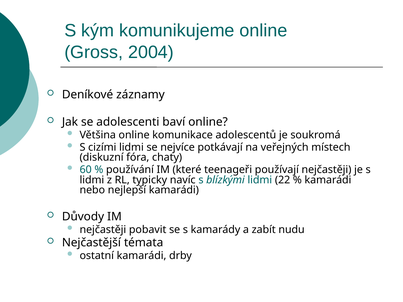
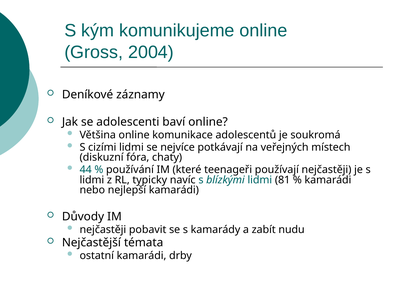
60: 60 -> 44 (86, 170)
22: 22 -> 81 (283, 180)
